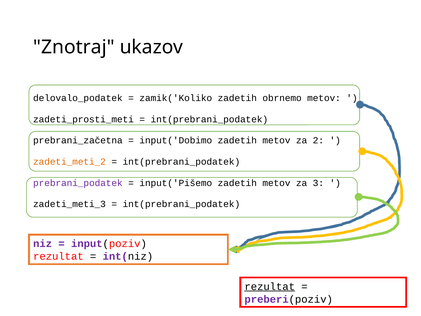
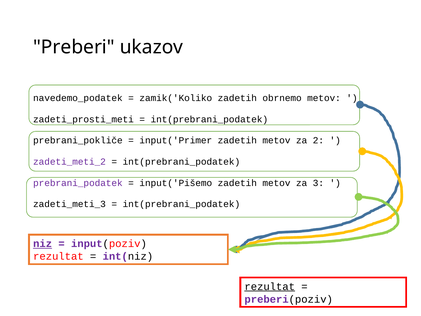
Znotraj: Znotraj -> Preberi (74, 47)
delovalo_podatek: delovalo_podatek -> navedemo_podatek (78, 98)
prebrani_začetna: prebrani_začetna -> prebrani_pokliče (78, 140)
input('Dobimo: input('Dobimo -> input('Primer (176, 140)
zadeti_meti_2 colour: orange -> purple (70, 162)
niz underline: none -> present (43, 244)
